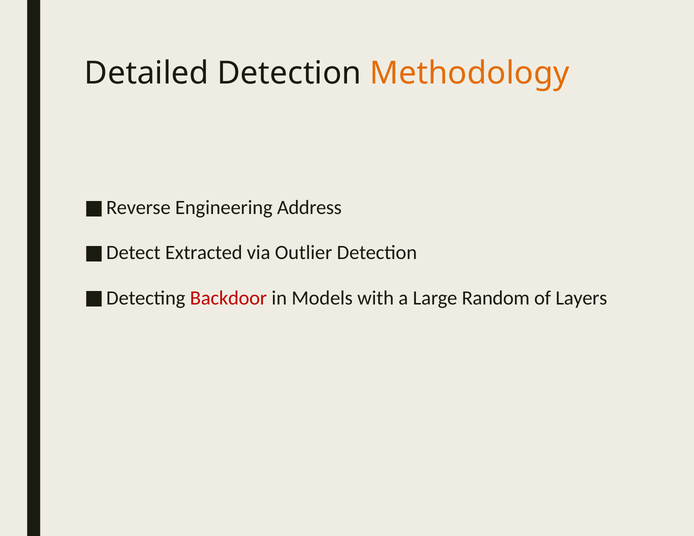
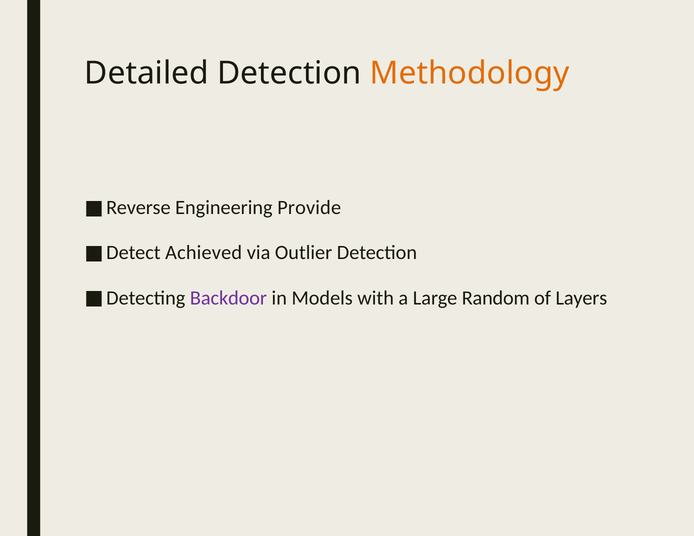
Address: Address -> Provide (309, 208)
Extracted: Extracted -> Achieved (204, 253)
Backdoor colour: red -> purple (228, 298)
